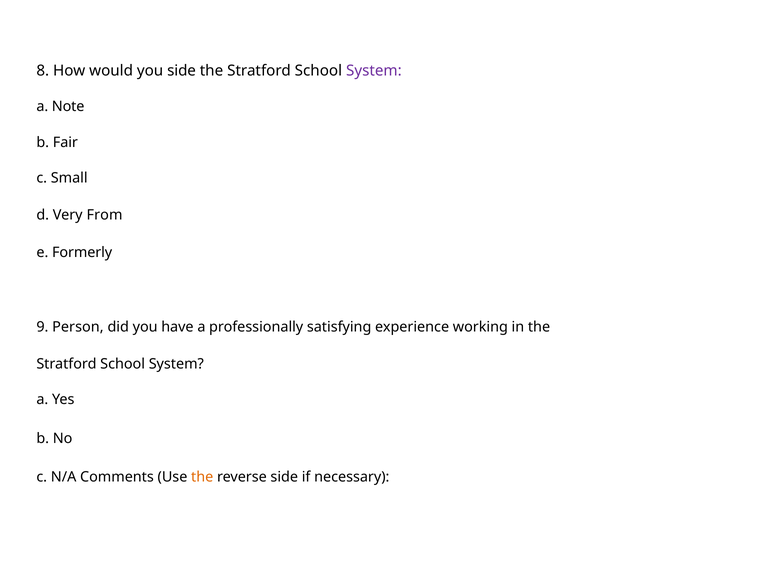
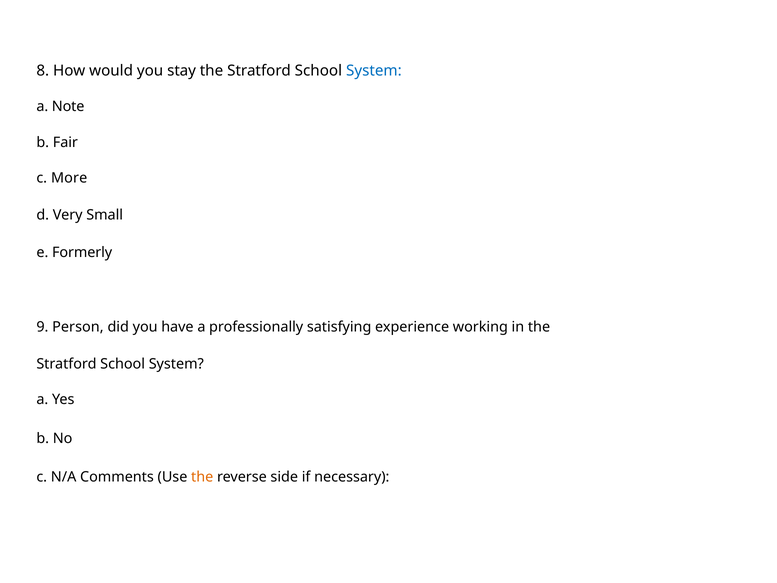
you side: side -> stay (182, 71)
System colour: purple -> blue (374, 71)
Small: Small -> More (69, 178)
From: From -> Small (105, 215)
